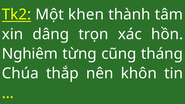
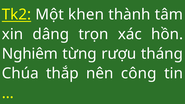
cũng: cũng -> rượu (119, 54)
khôn: khôn -> công (139, 73)
